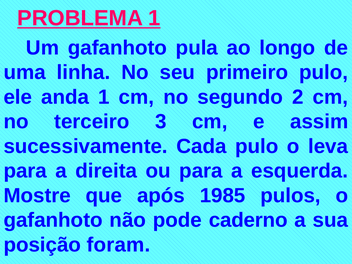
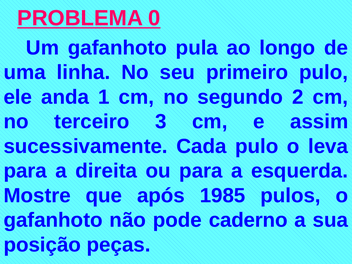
PROBLEMA 1: 1 -> 0 (154, 18)
foram: foram -> peças (119, 245)
